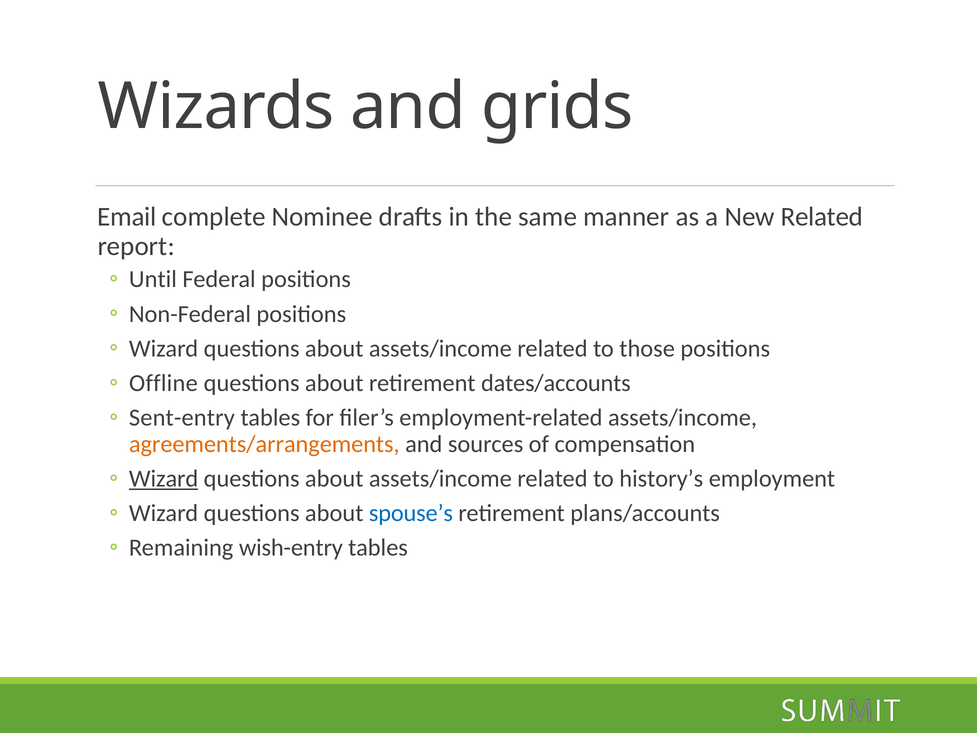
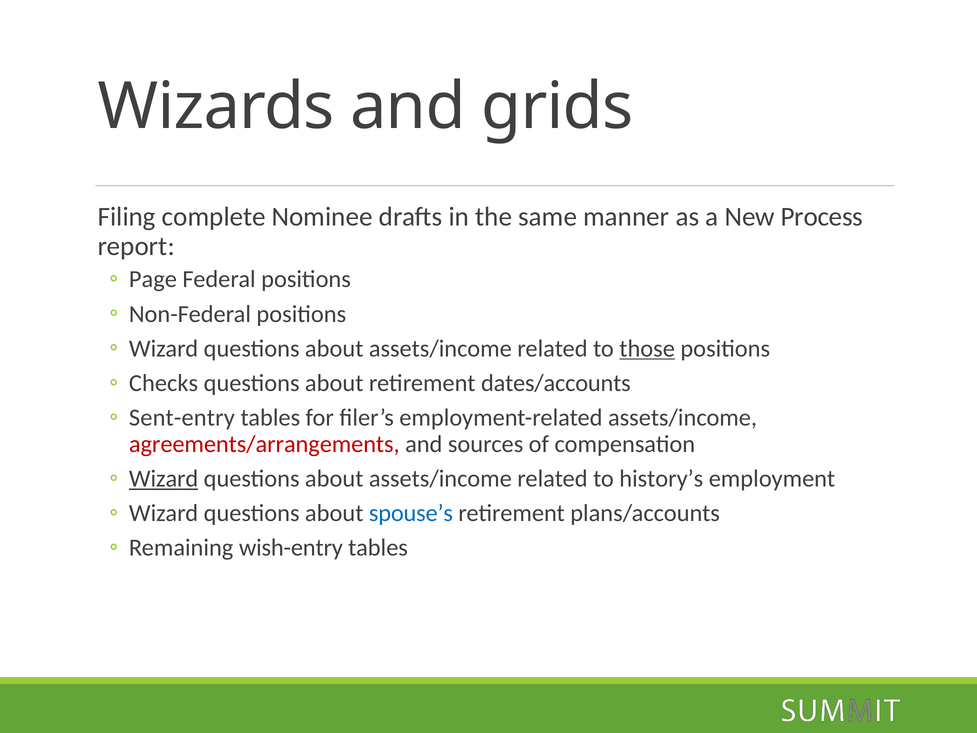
Email: Email -> Filing (127, 217)
New Related: Related -> Process (822, 217)
Until: Until -> Page (153, 279)
those underline: none -> present (647, 348)
Offline: Offline -> Checks (164, 383)
agreements/arrangements colour: orange -> red (264, 444)
